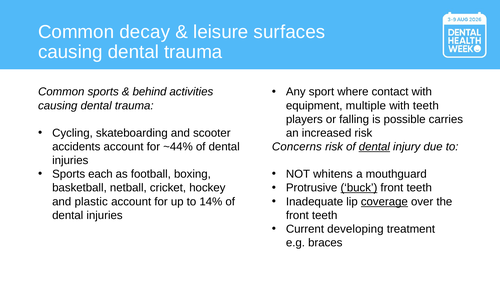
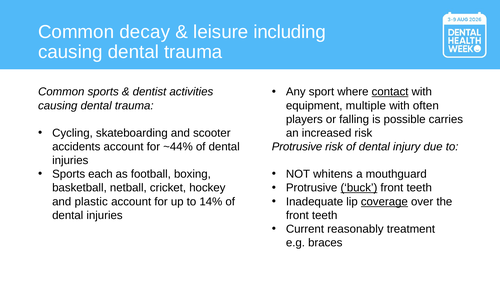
surfaces: surfaces -> including (290, 32)
contact underline: none -> present (390, 92)
behind: behind -> dentist (150, 92)
with teeth: teeth -> often (426, 106)
Concerns: Concerns -> Protrusive (297, 147)
dental underline: present -> none (374, 147)
developing: developing -> reasonably (355, 229)
